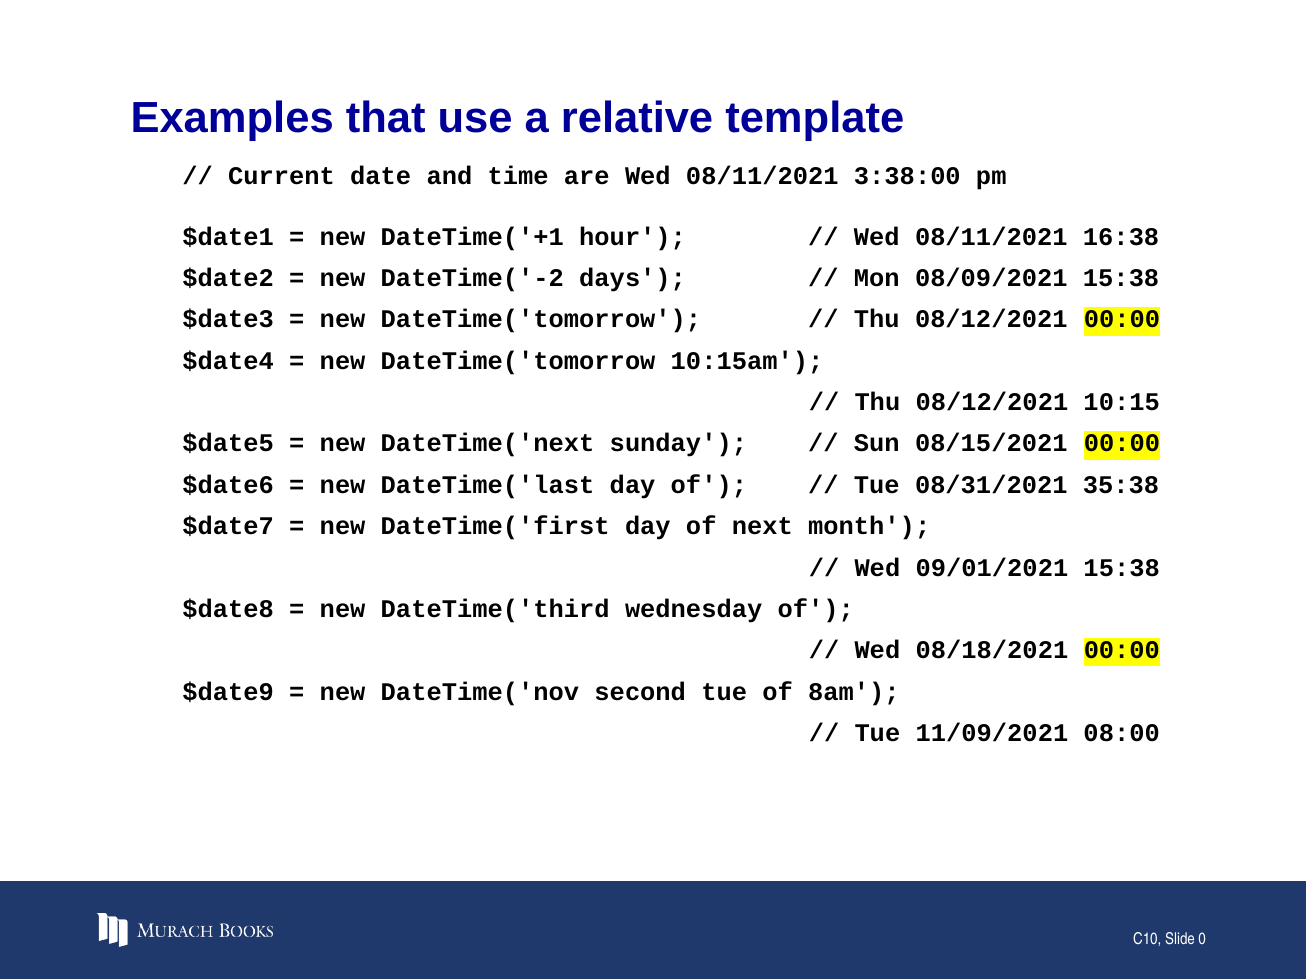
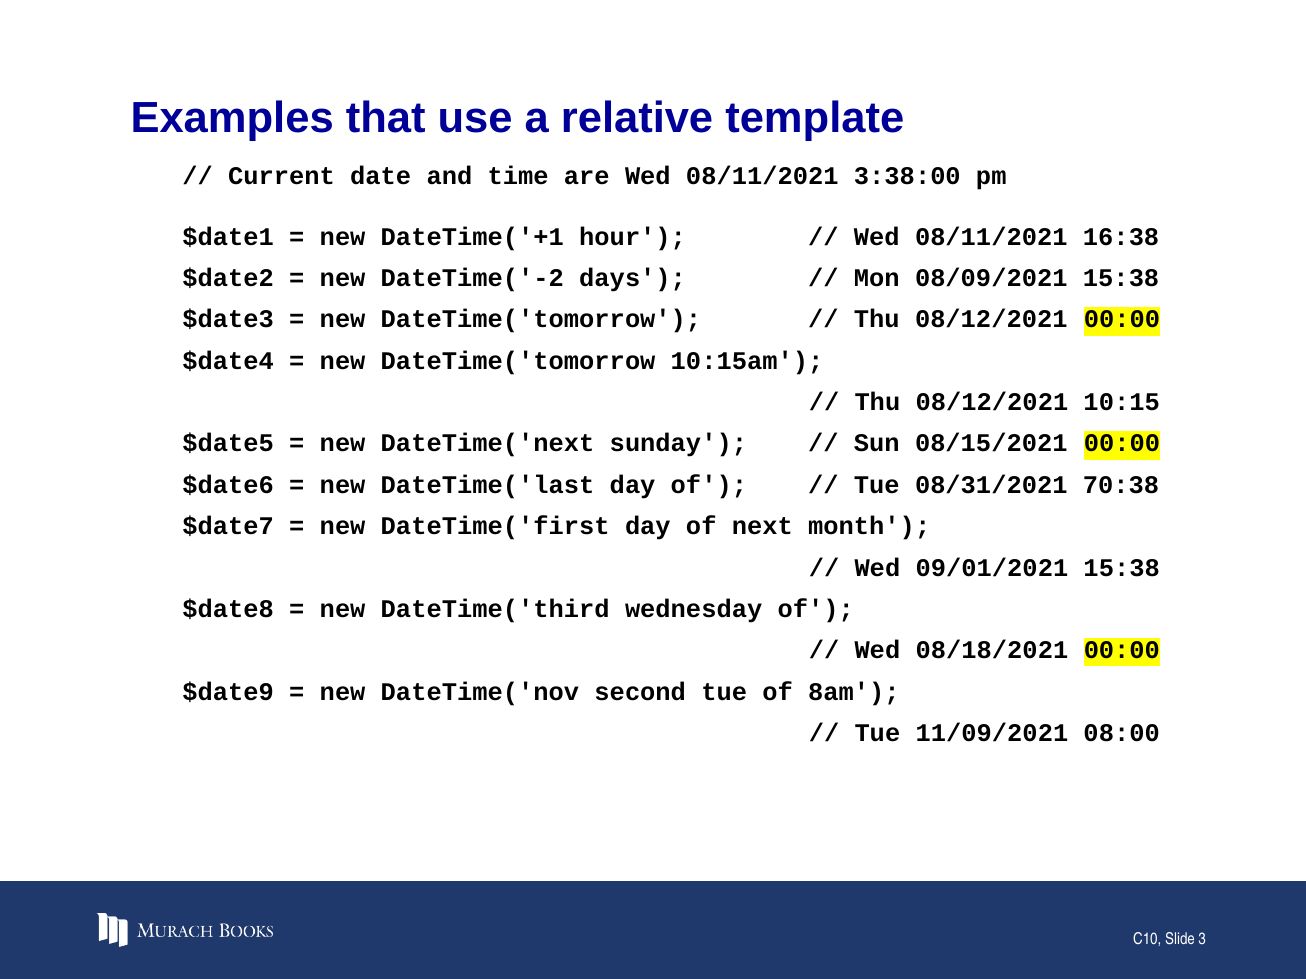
35:38: 35:38 -> 70:38 (1121, 485)
0: 0 -> 3 (1202, 940)
